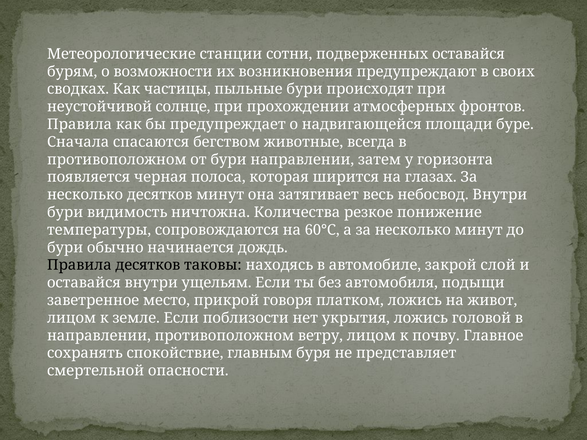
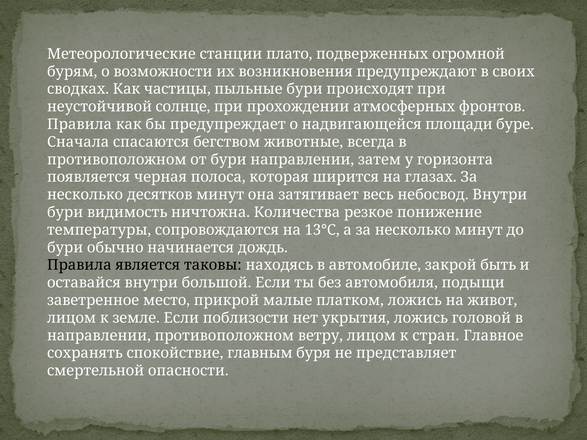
сотни: сотни -> плато (289, 54)
подверженных оставайся: оставайся -> огромной (468, 54)
60°С: 60°С -> 13°С (322, 230)
Правила десятков: десятков -> является (148, 265)
слой: слой -> быть (498, 265)
ущельям: ущельям -> большой (217, 283)
говоря: говоря -> малые (288, 301)
почву: почву -> стран (436, 336)
